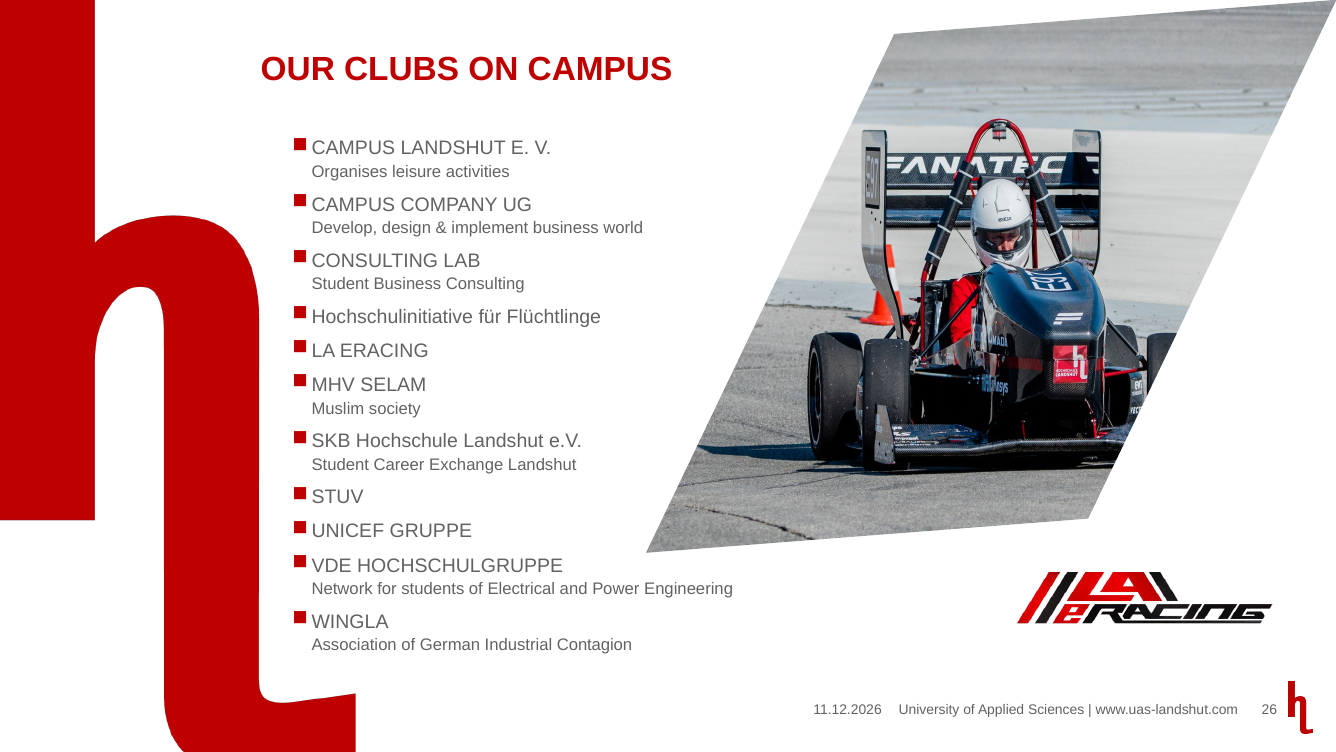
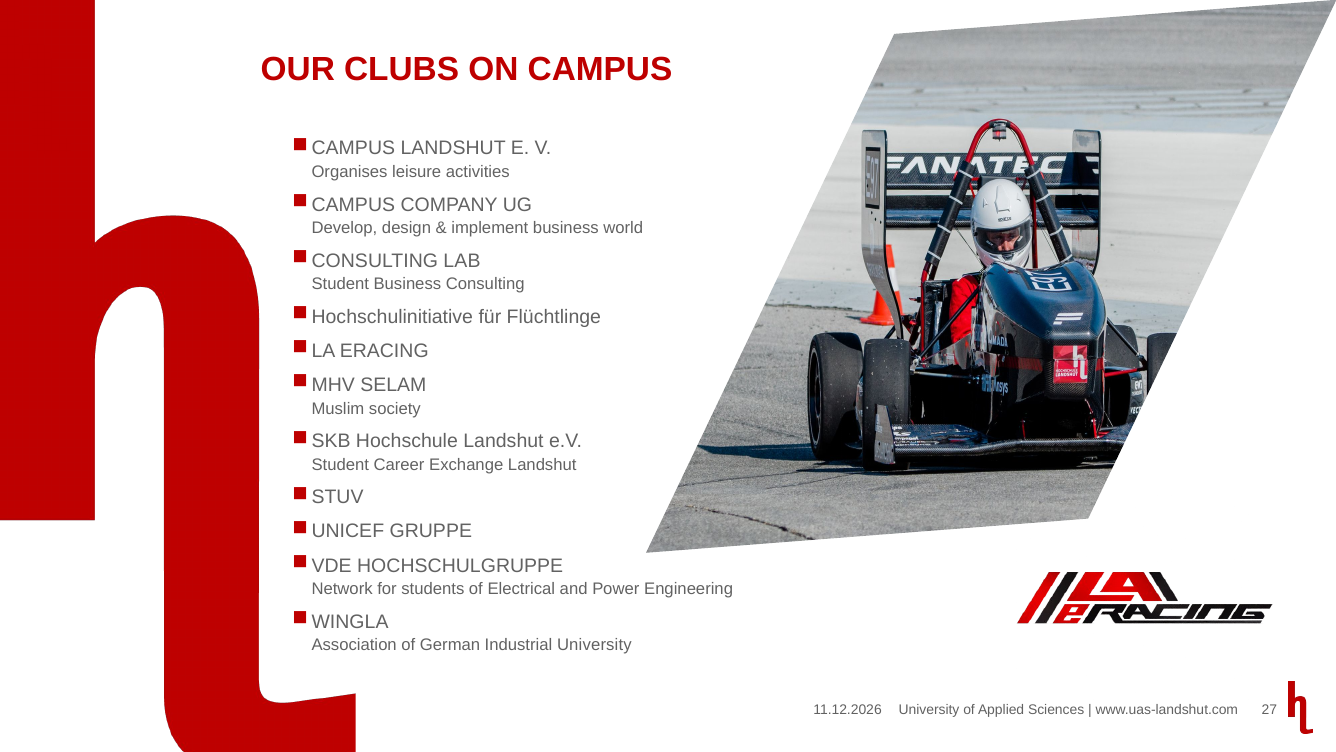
Industrial Contagion: Contagion -> University (594, 645)
26: 26 -> 27 (1269, 710)
